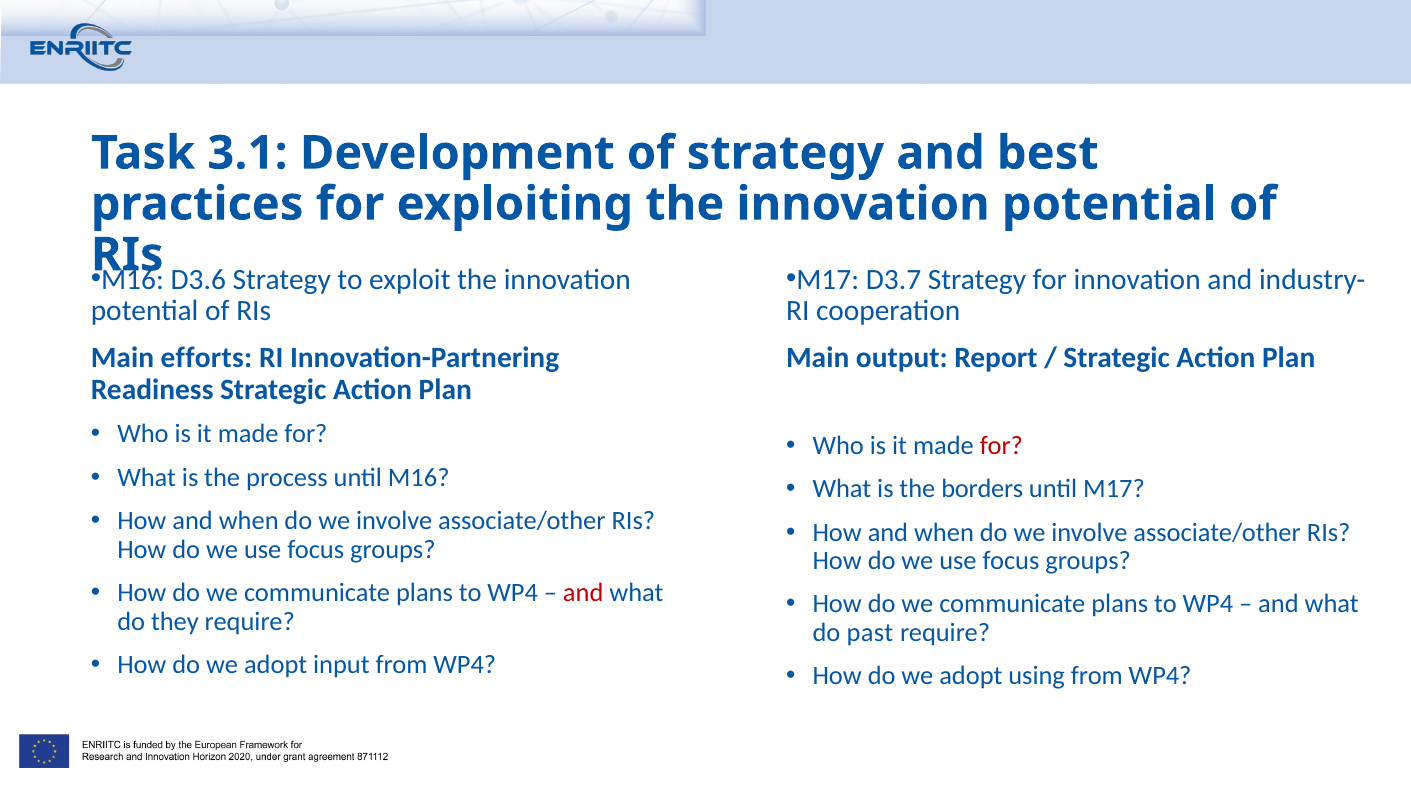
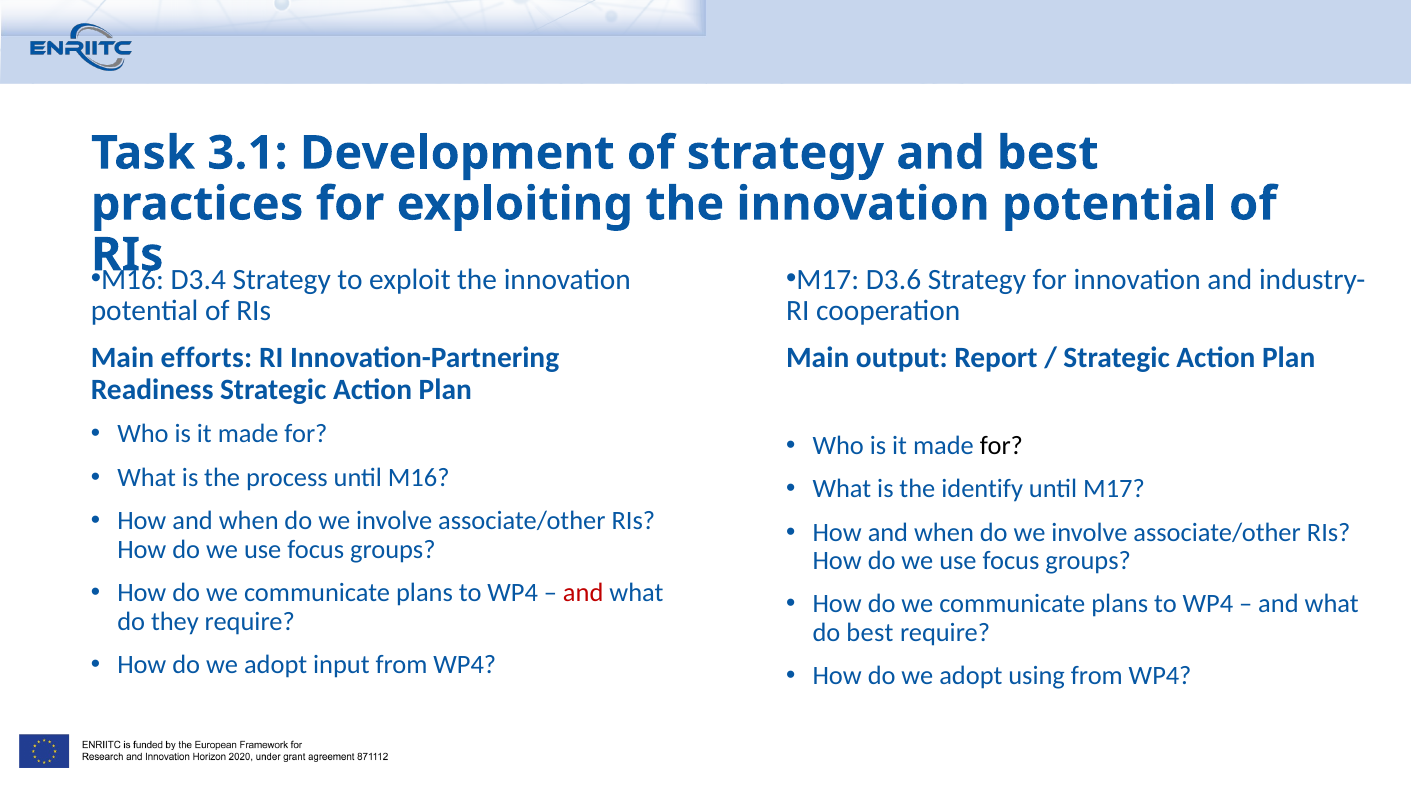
D3.7: D3.7 -> D3.6 (893, 279)
D3.6: D3.6 -> D3.4 (198, 279)
for colour: red -> black (1001, 446)
borders: borders -> identify (982, 489)
do past: past -> best (870, 633)
